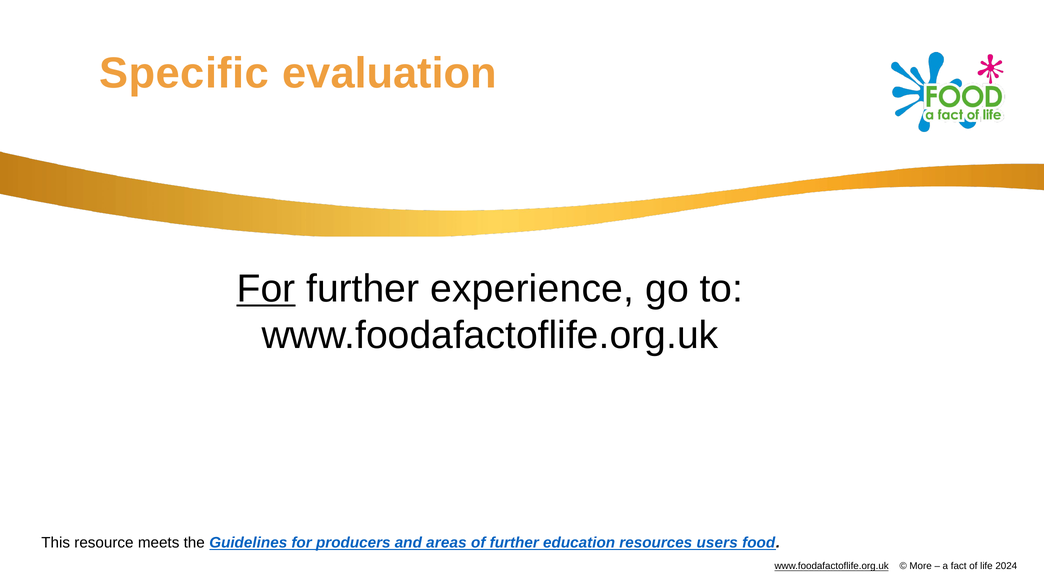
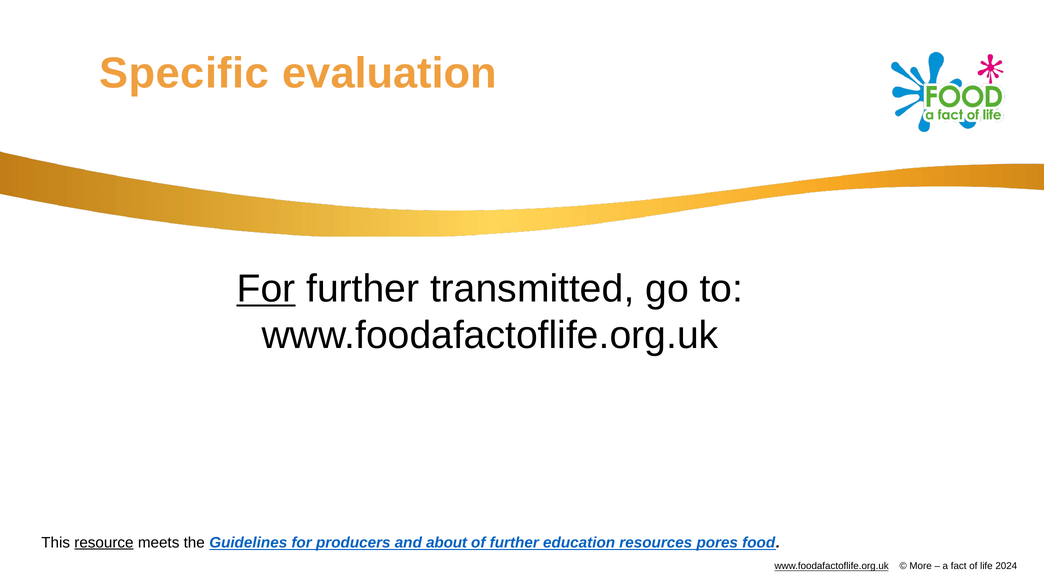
experience: experience -> transmitted (532, 289)
resource underline: none -> present (104, 543)
areas: areas -> about (447, 543)
users: users -> pores (717, 543)
